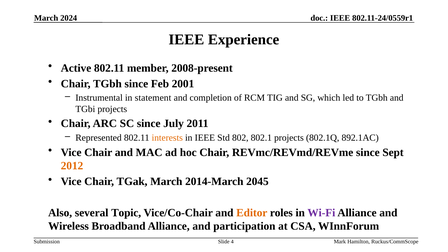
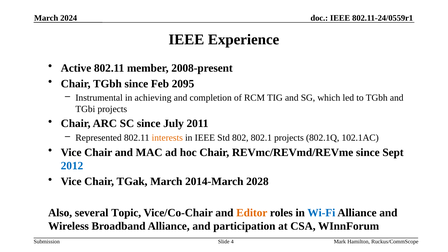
2001: 2001 -> 2095 (183, 84)
statement: statement -> achieving (153, 98)
892.1AC: 892.1AC -> 102.1AC (360, 138)
2012 colour: orange -> blue (72, 166)
2045: 2045 -> 2028 (257, 181)
Wi-Fi colour: purple -> blue (321, 213)
